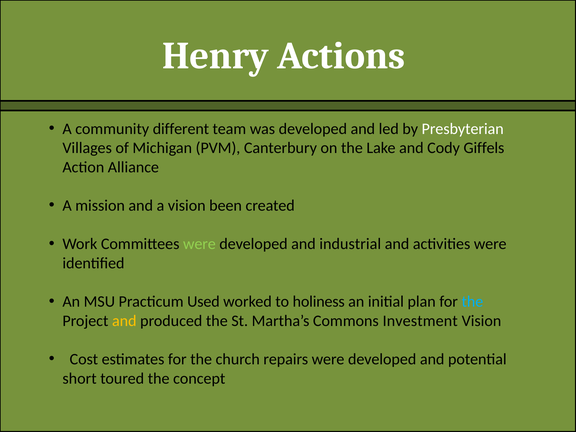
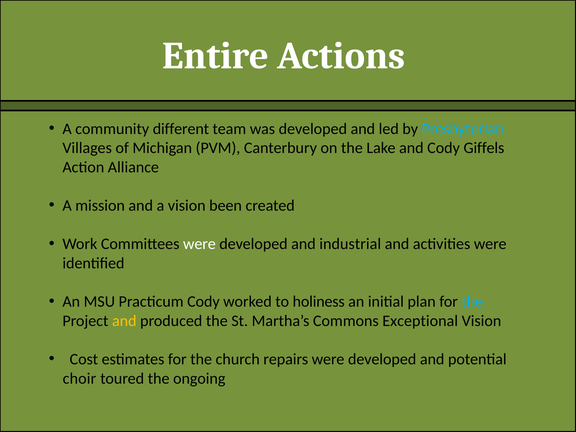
Henry: Henry -> Entire (215, 56)
Presbyterian colour: white -> light blue (463, 129)
were colour: light green -> white (199, 244)
Practicum Used: Used -> Cody (203, 302)
Investment: Investment -> Exceptional (420, 321)
short: short -> choir (79, 378)
concept: concept -> ongoing (199, 378)
